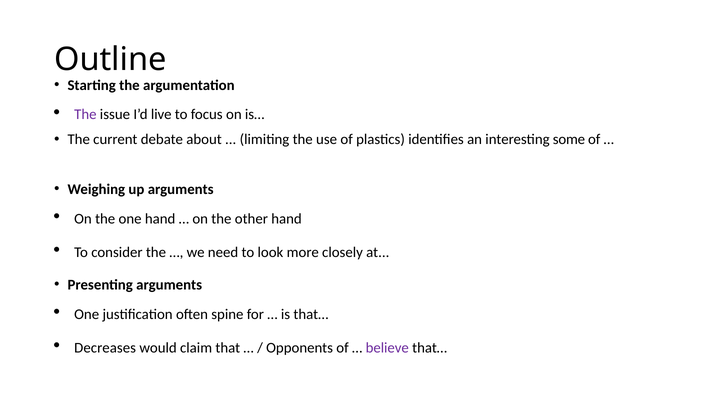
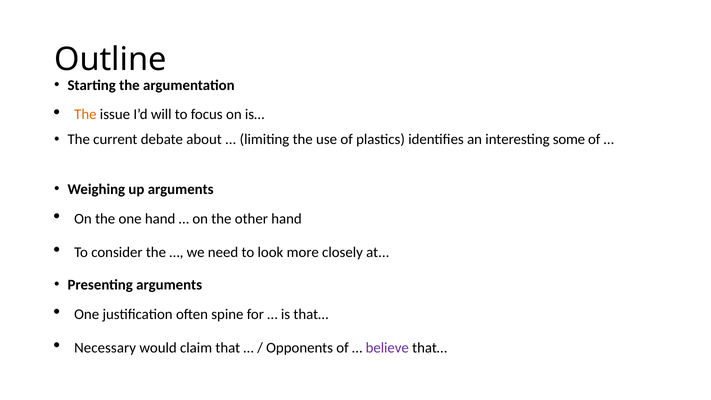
The colour: purple -> orange (85, 115)
live: live -> will (161, 115)
Decreases: Decreases -> Necessary (105, 348)
